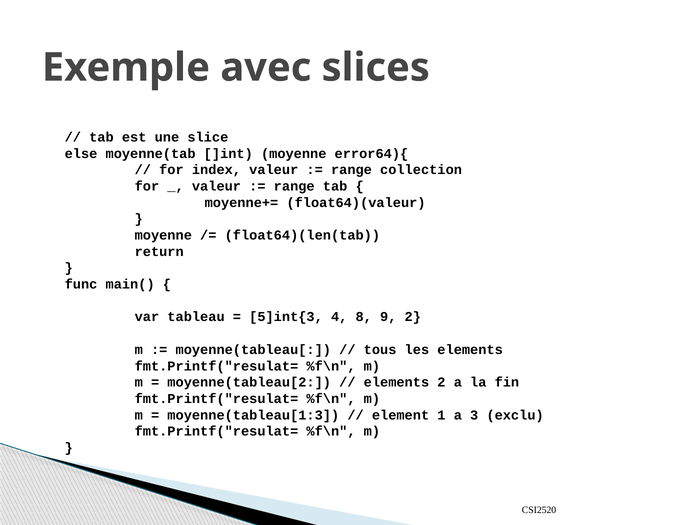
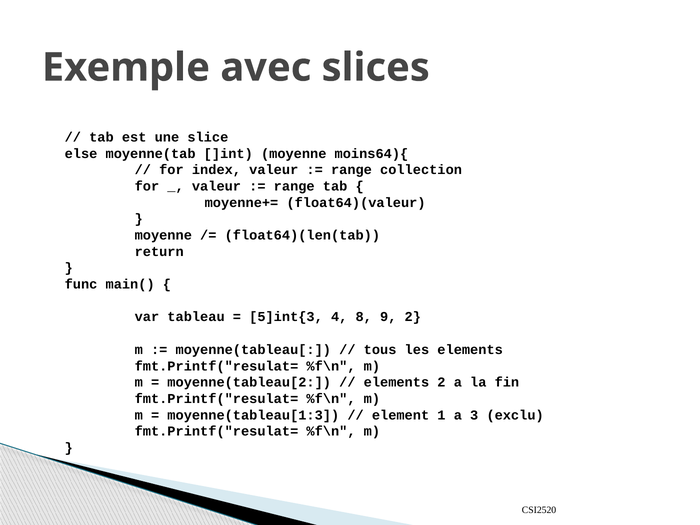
error64){: error64){ -> moins64){ (371, 154)
